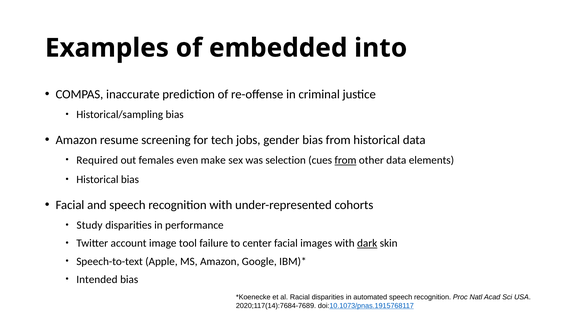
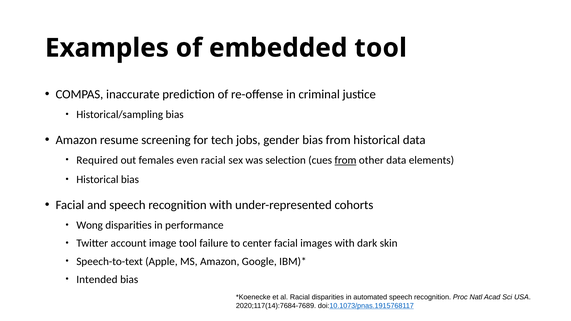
embedded into: into -> tool (381, 48)
even make: make -> racial (213, 160)
Study: Study -> Wong (90, 225)
dark underline: present -> none (367, 243)
